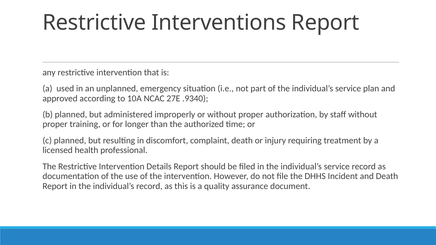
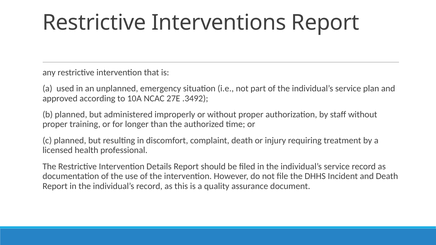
.9340: .9340 -> .3492 (195, 98)
